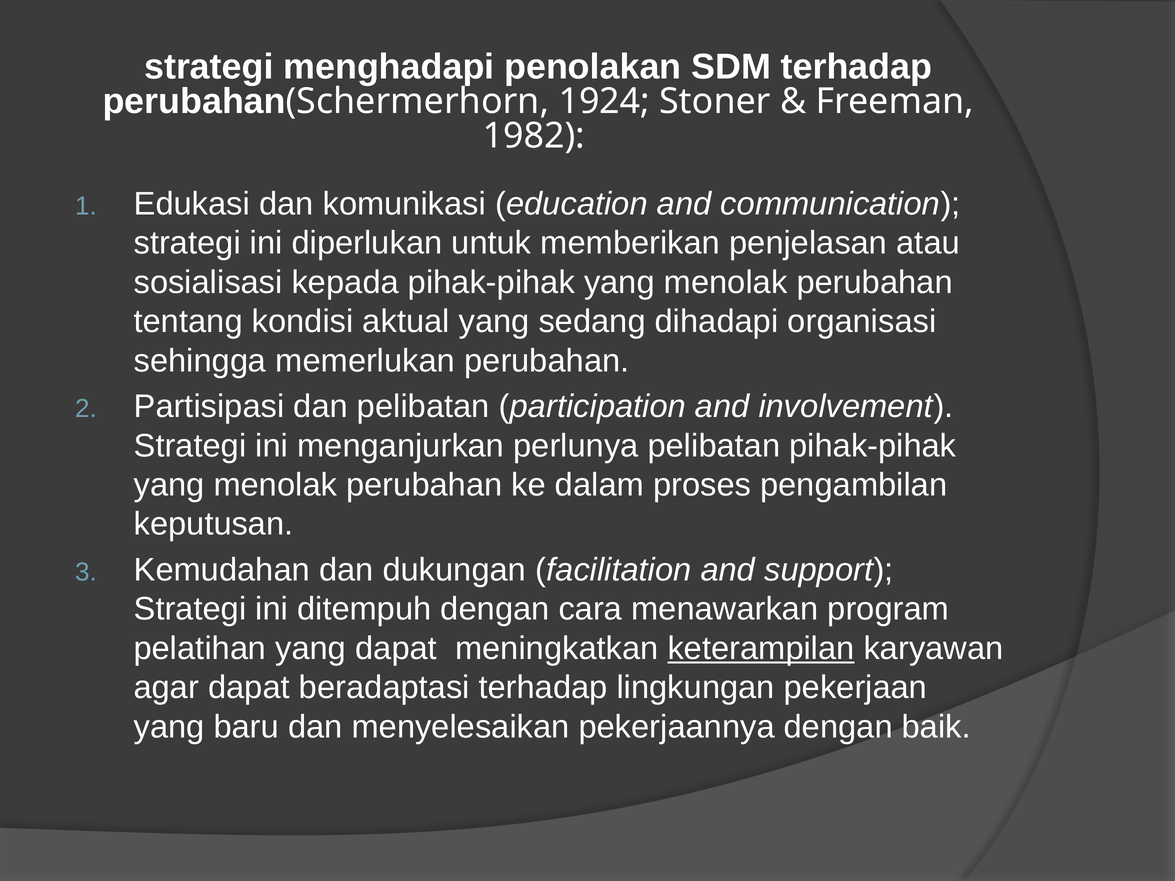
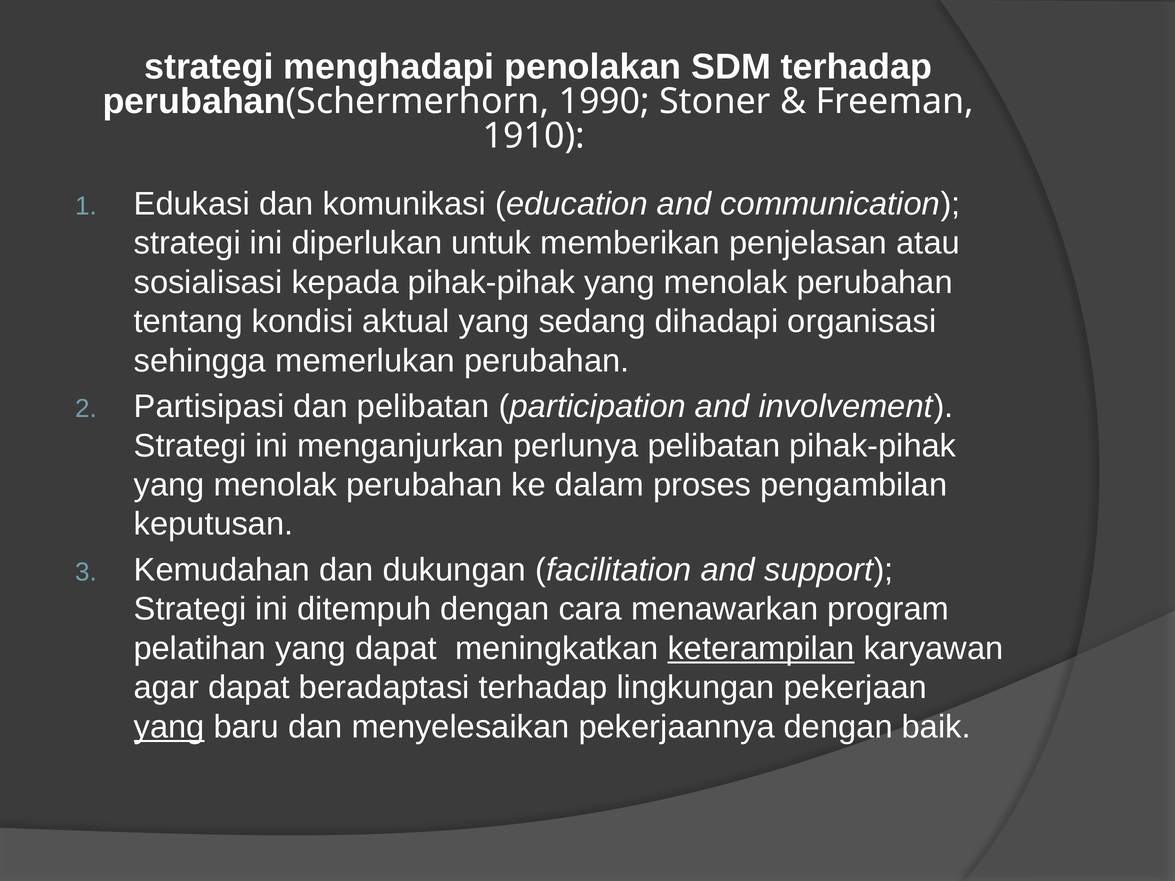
1924: 1924 -> 1990 (604, 101)
1982: 1982 -> 1910 (534, 136)
yang underline: none -> present (169, 727)
